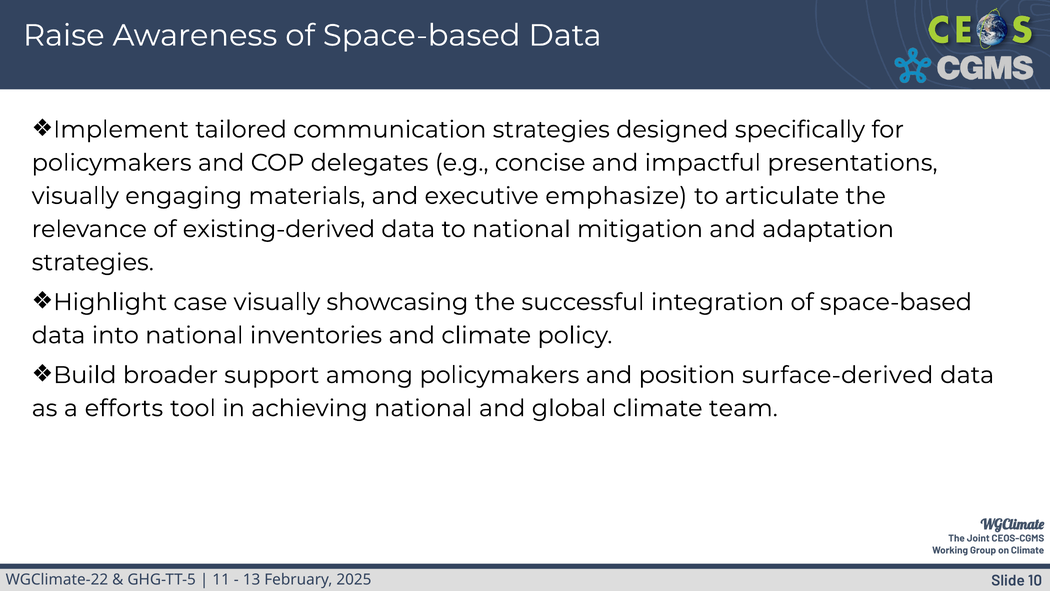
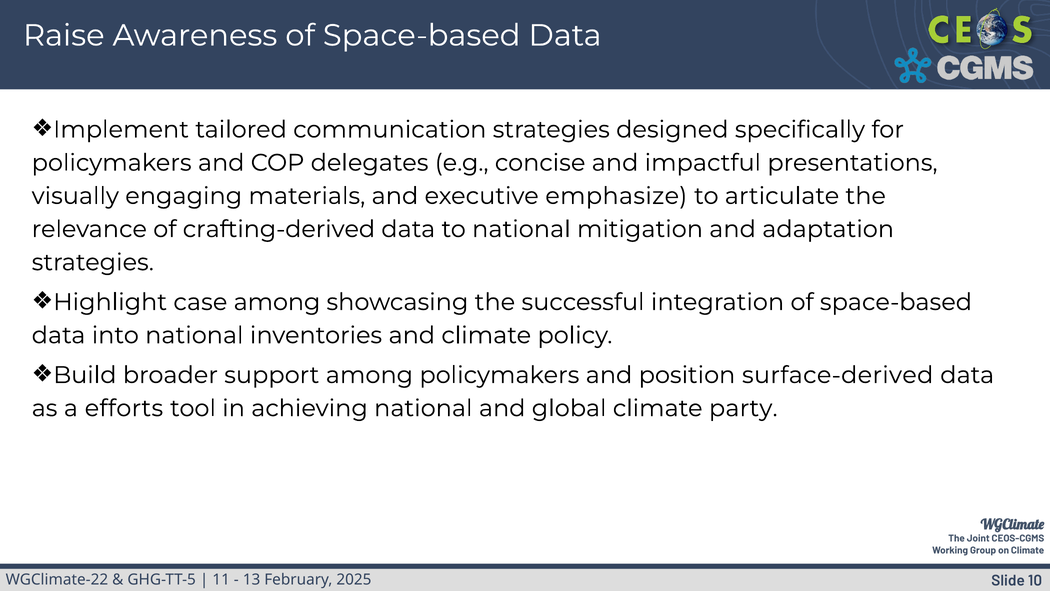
existing-derived: existing-derived -> crafting-derived (279, 229)
case visually: visually -> among (277, 302)
team: team -> party (743, 408)
